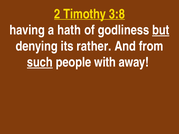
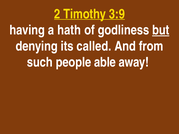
3:8: 3:8 -> 3:9 (117, 14)
rather: rather -> called (94, 46)
such underline: present -> none (40, 62)
with: with -> able (105, 62)
